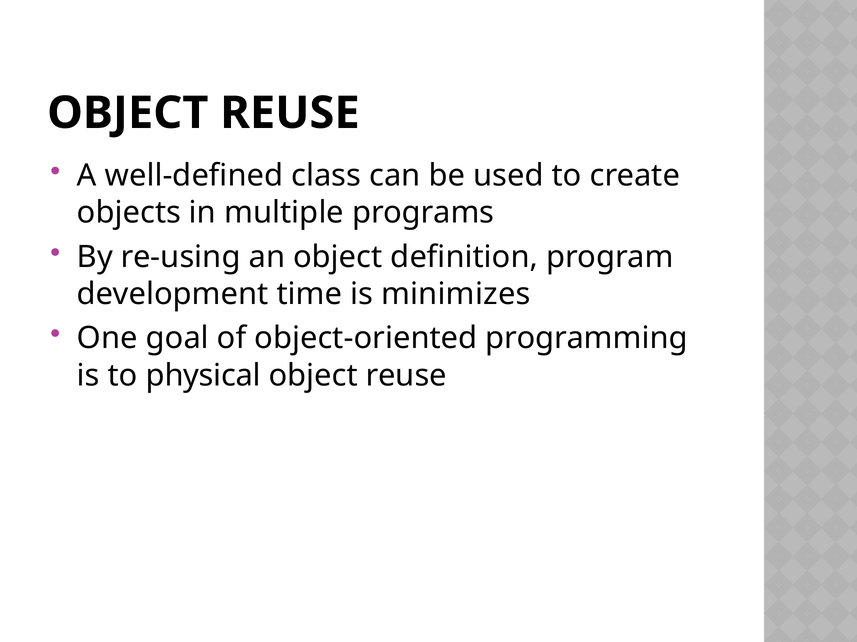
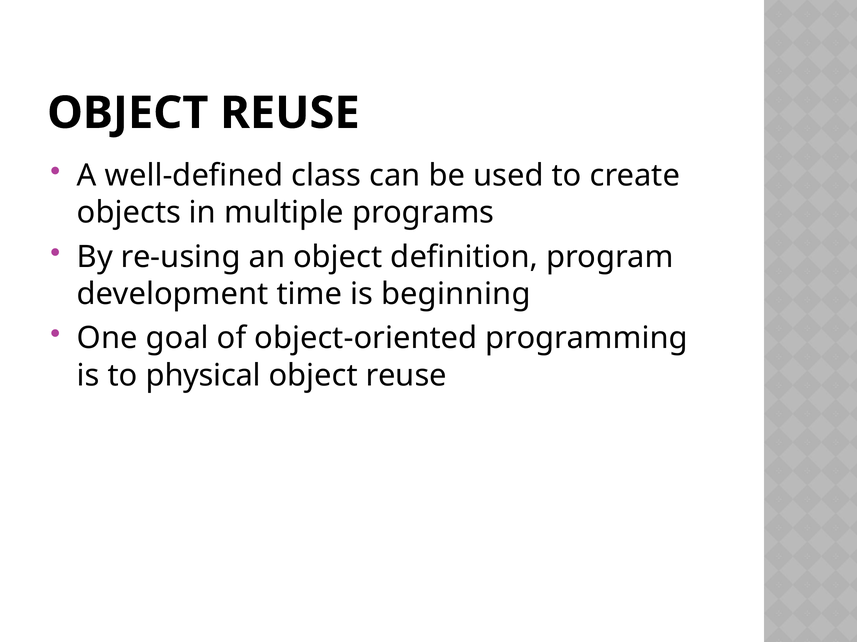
minimizes: minimizes -> beginning (456, 294)
